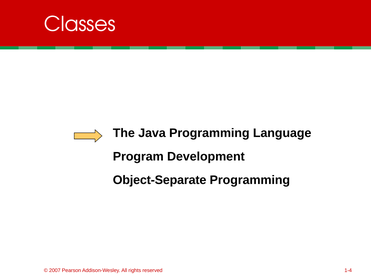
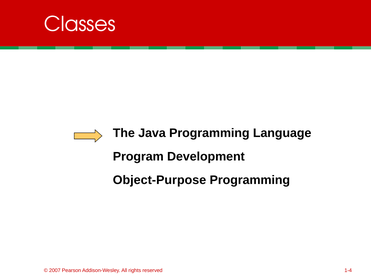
Object-Separate: Object-Separate -> Object-Purpose (160, 180)
